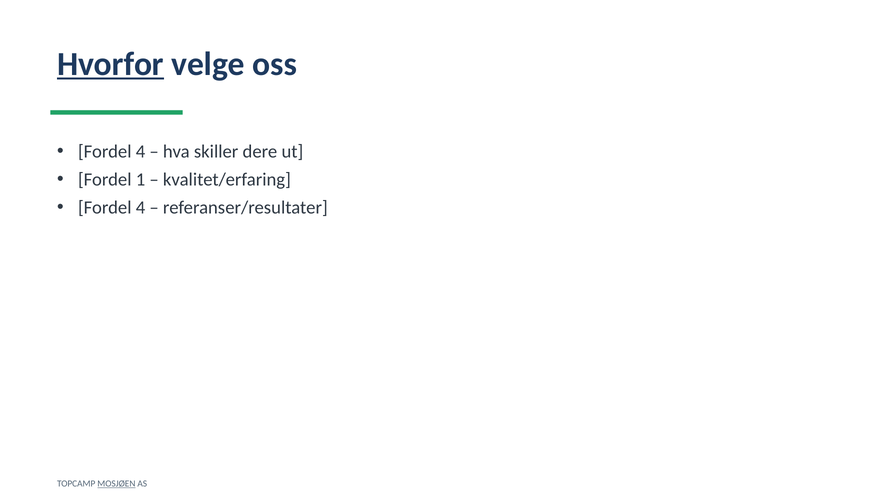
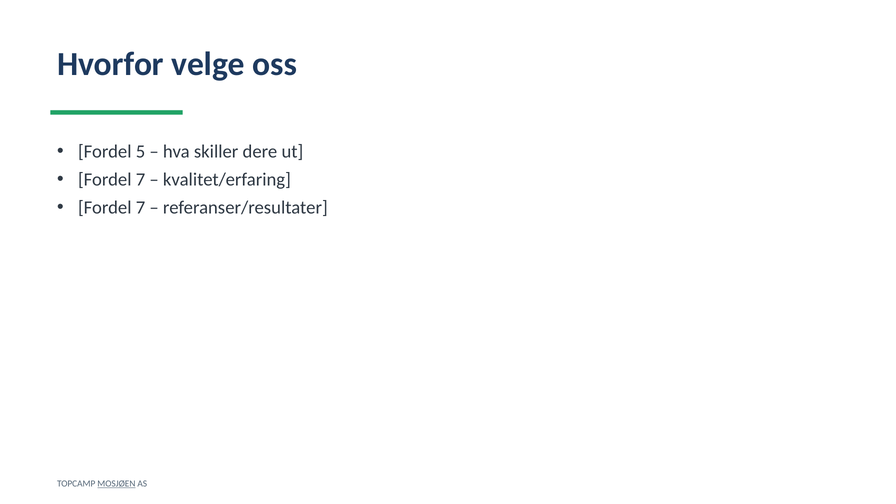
Hvorfor underline: present -> none (110, 64)
4: 4 -> 5 (141, 152)
1: 1 -> 7 (141, 180)
4: 4 -> 7 (141, 208)
